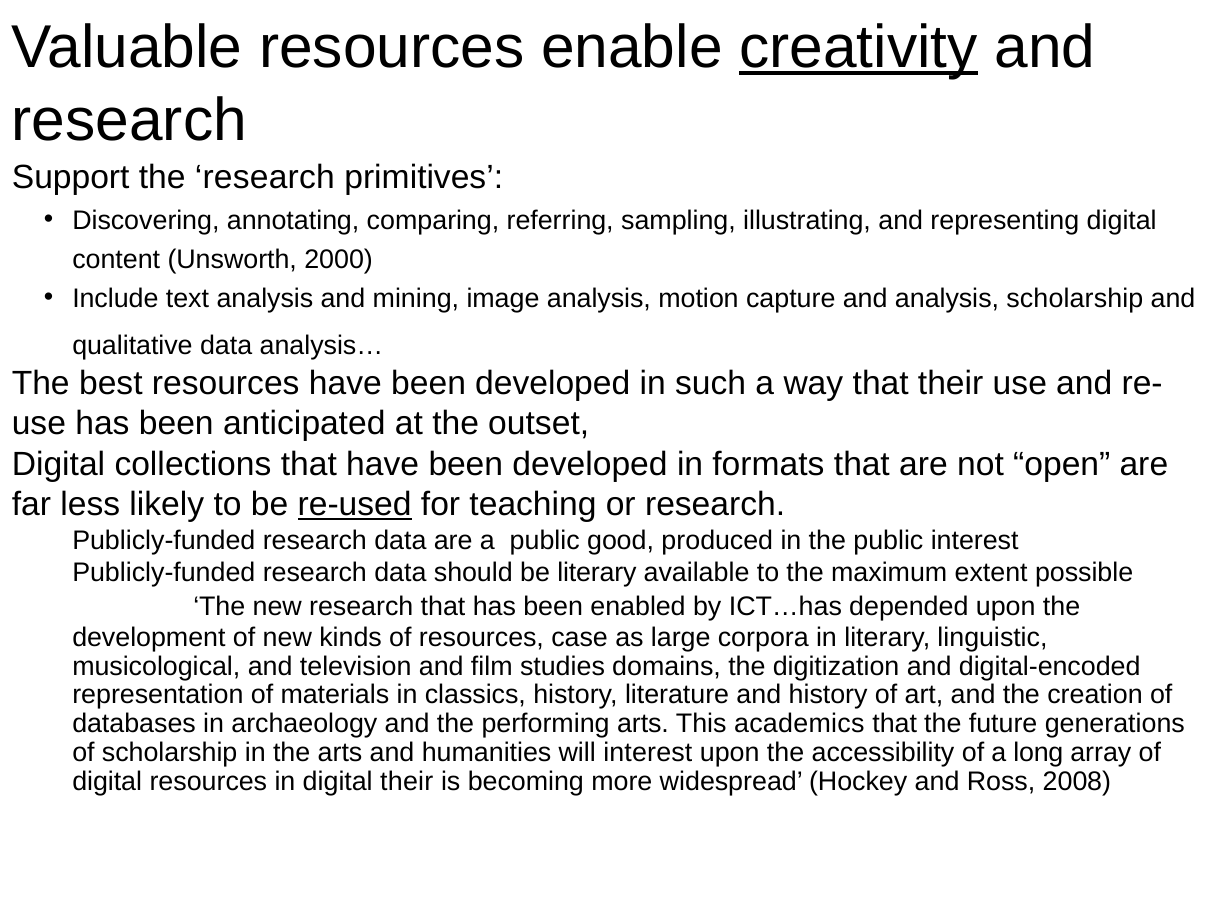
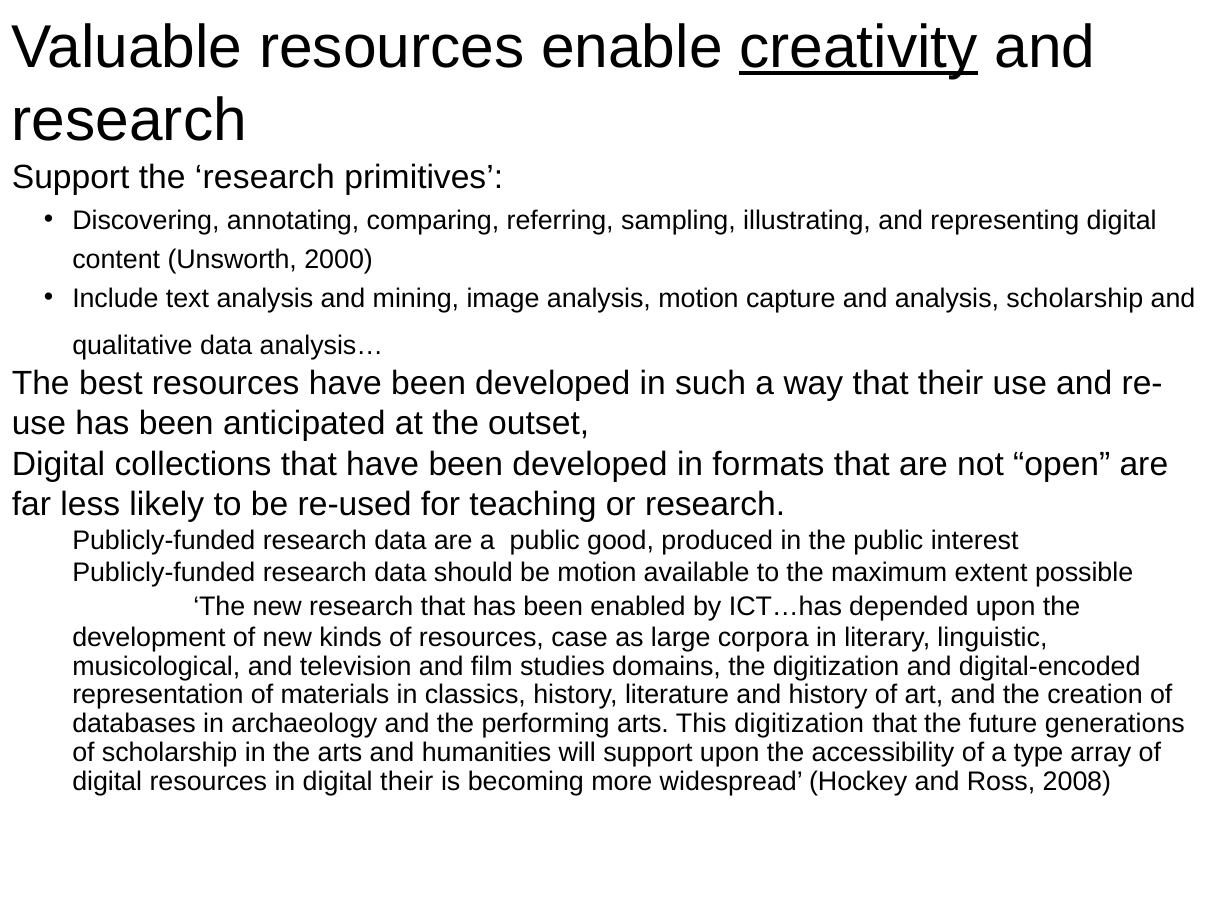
re-used underline: present -> none (355, 505)
be literary: literary -> motion (597, 573)
This academics: academics -> digitization (799, 725)
will interest: interest -> support (648, 754)
long: long -> type (1038, 754)
